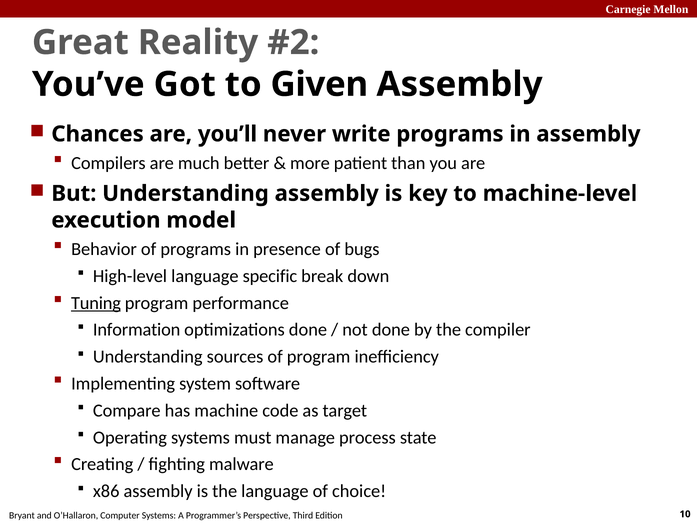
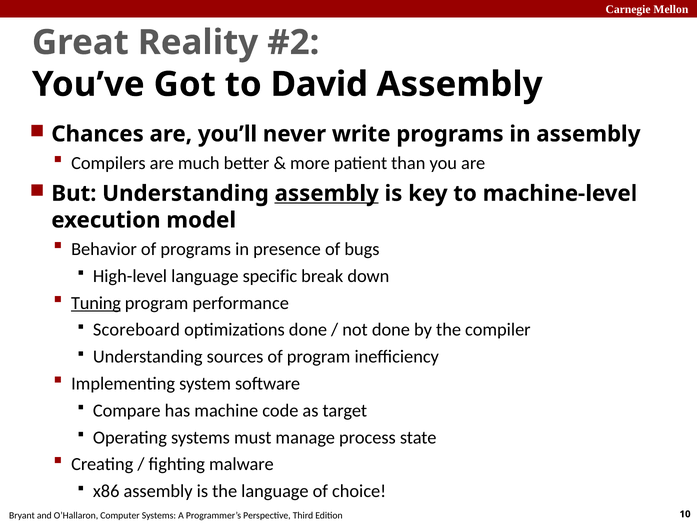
Given: Given -> David (319, 84)
assembly underline: none -> present (327, 193)
Information: Information -> Scoreboard (136, 330)
